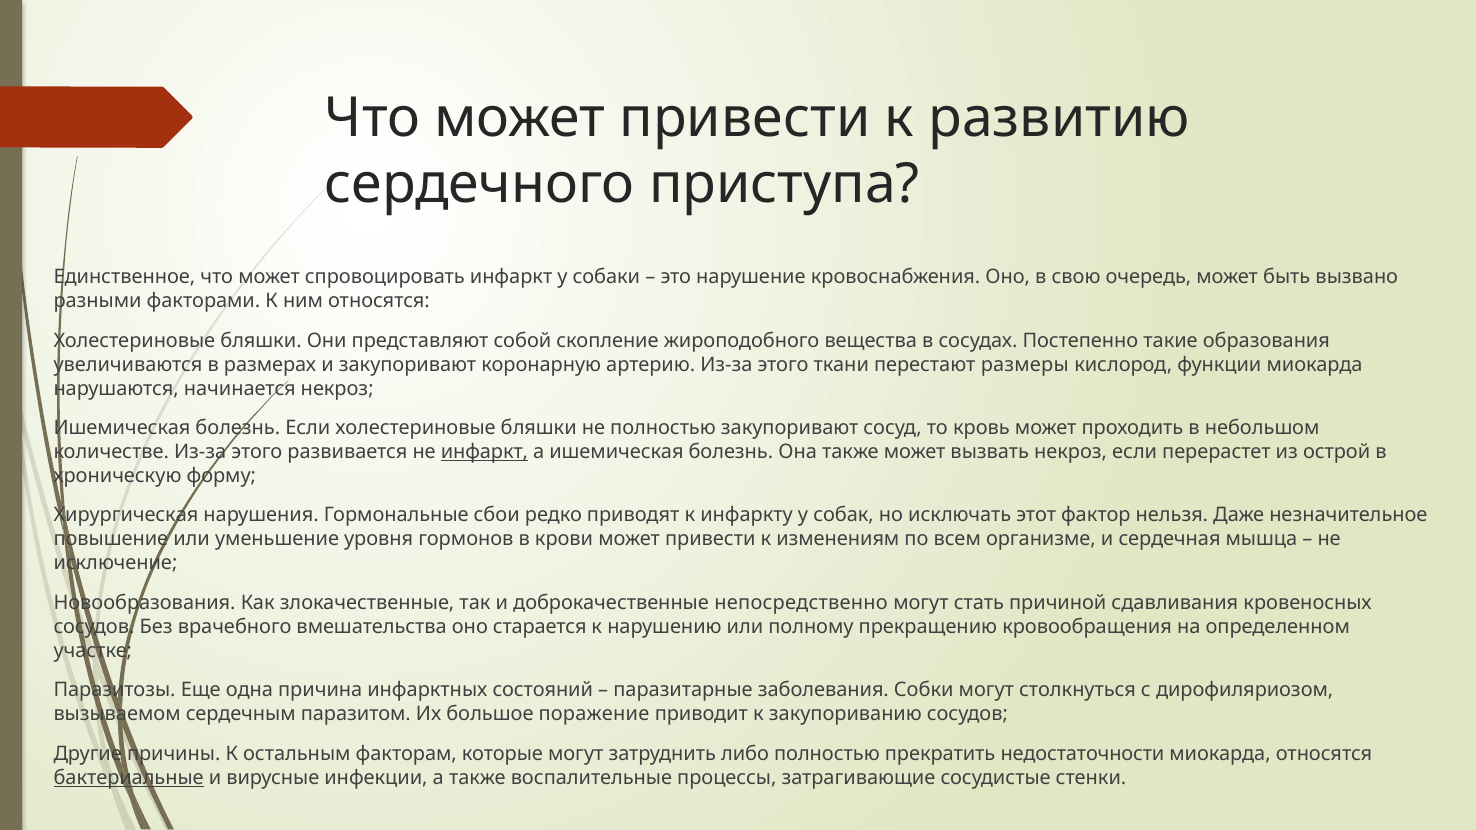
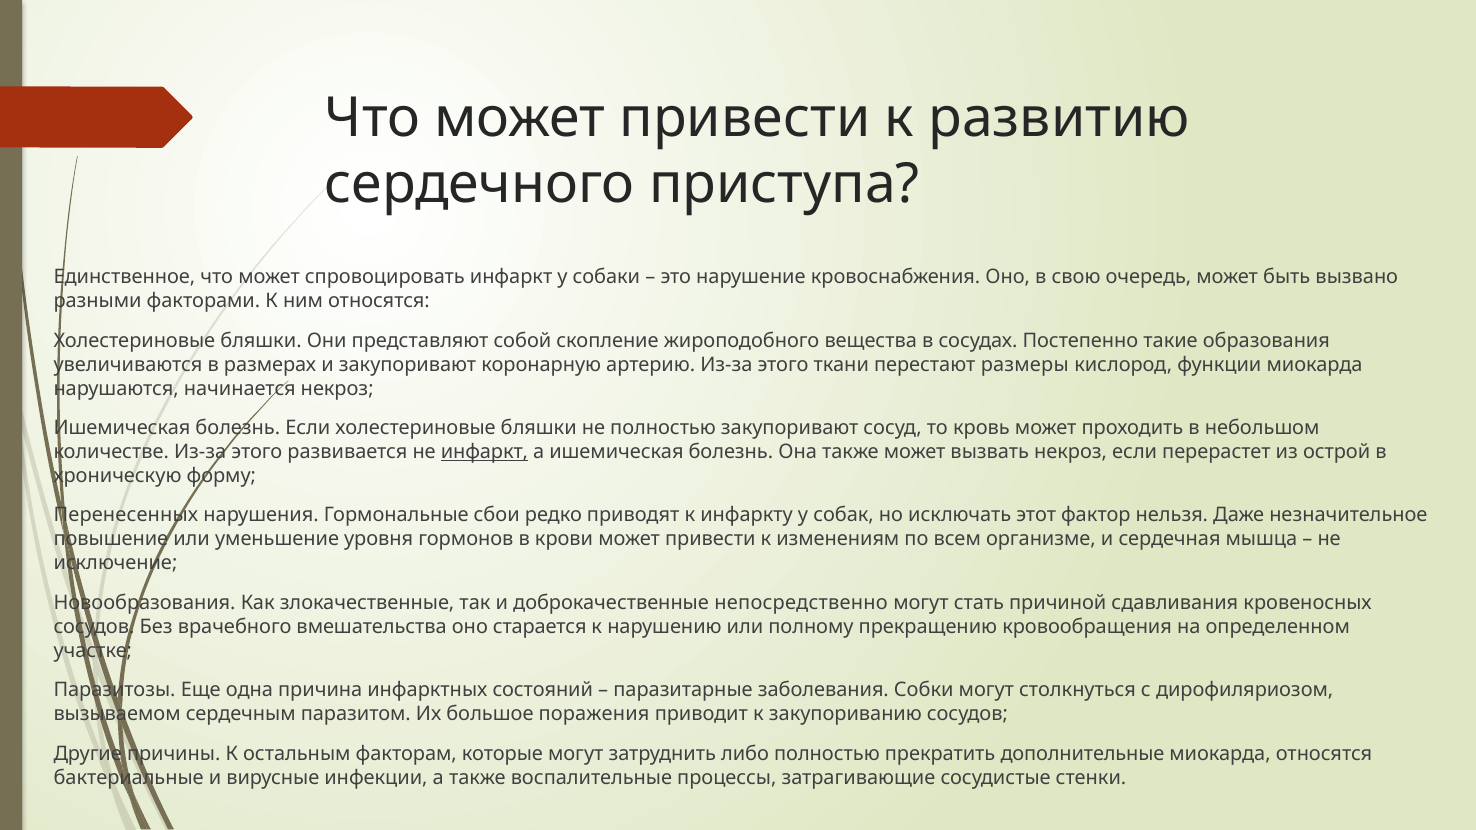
Хирургическая: Хирургическая -> Перенесенных (126, 516)
поражение: поражение -> поражения (594, 714)
недостаточности: недостаточности -> дополнительные (1082, 754)
бактериальные underline: present -> none (129, 778)
